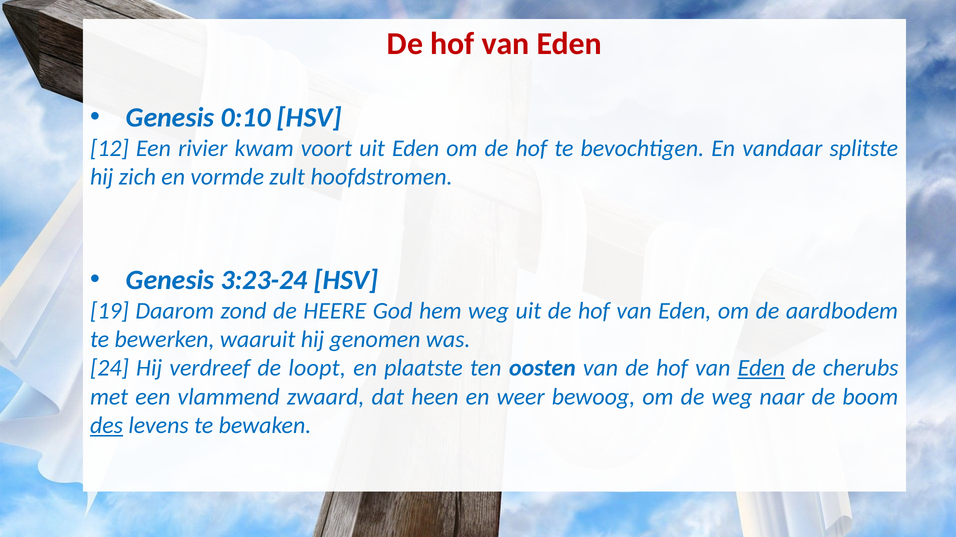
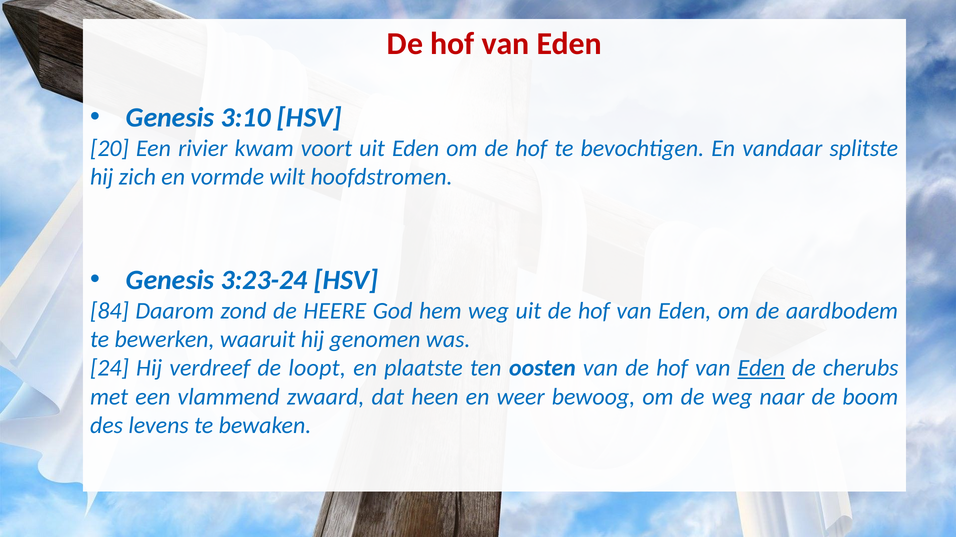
0:10: 0:10 -> 3:10 (246, 118)
12: 12 -> 20 (109, 149)
zult: zult -> wilt (287, 177)
19: 19 -> 84 (109, 311)
des underline: present -> none (107, 426)
